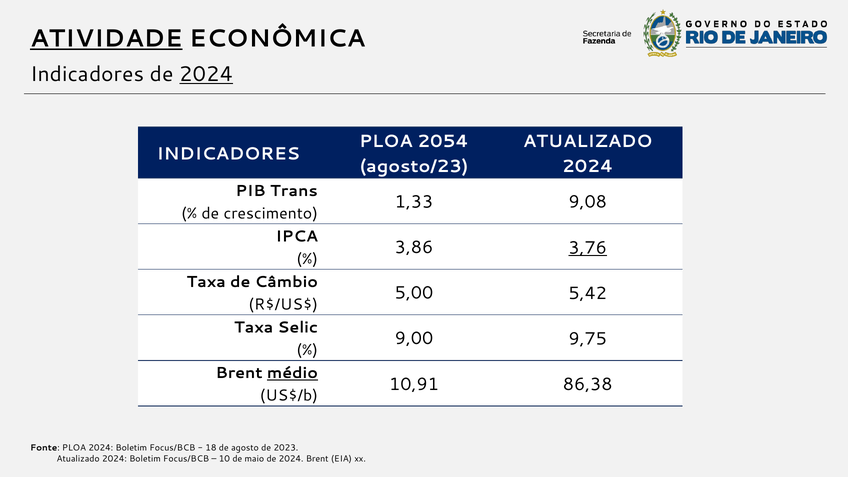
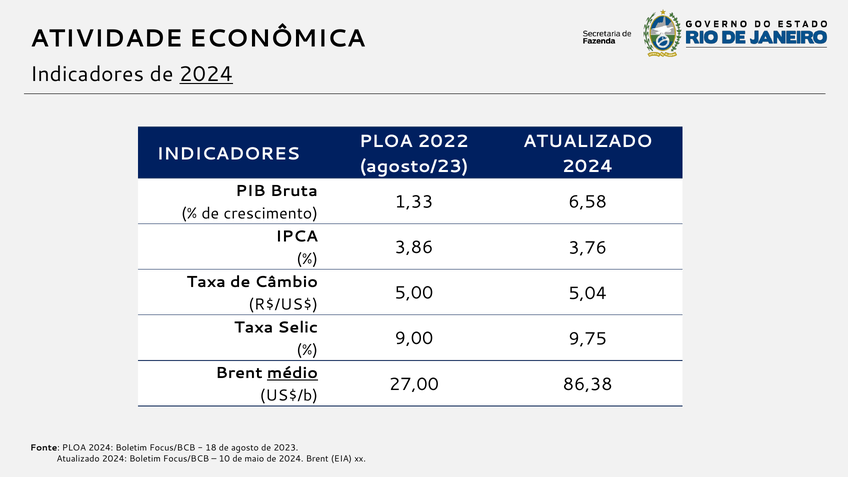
ATIVIDADE underline: present -> none (106, 39)
2054: 2054 -> 2022 (443, 141)
Trans: Trans -> Bruta (294, 191)
9,08: 9,08 -> 6,58 (588, 202)
3,76 underline: present -> none (588, 248)
5,42: 5,42 -> 5,04 (588, 293)
10,91: 10,91 -> 27,00 (414, 384)
